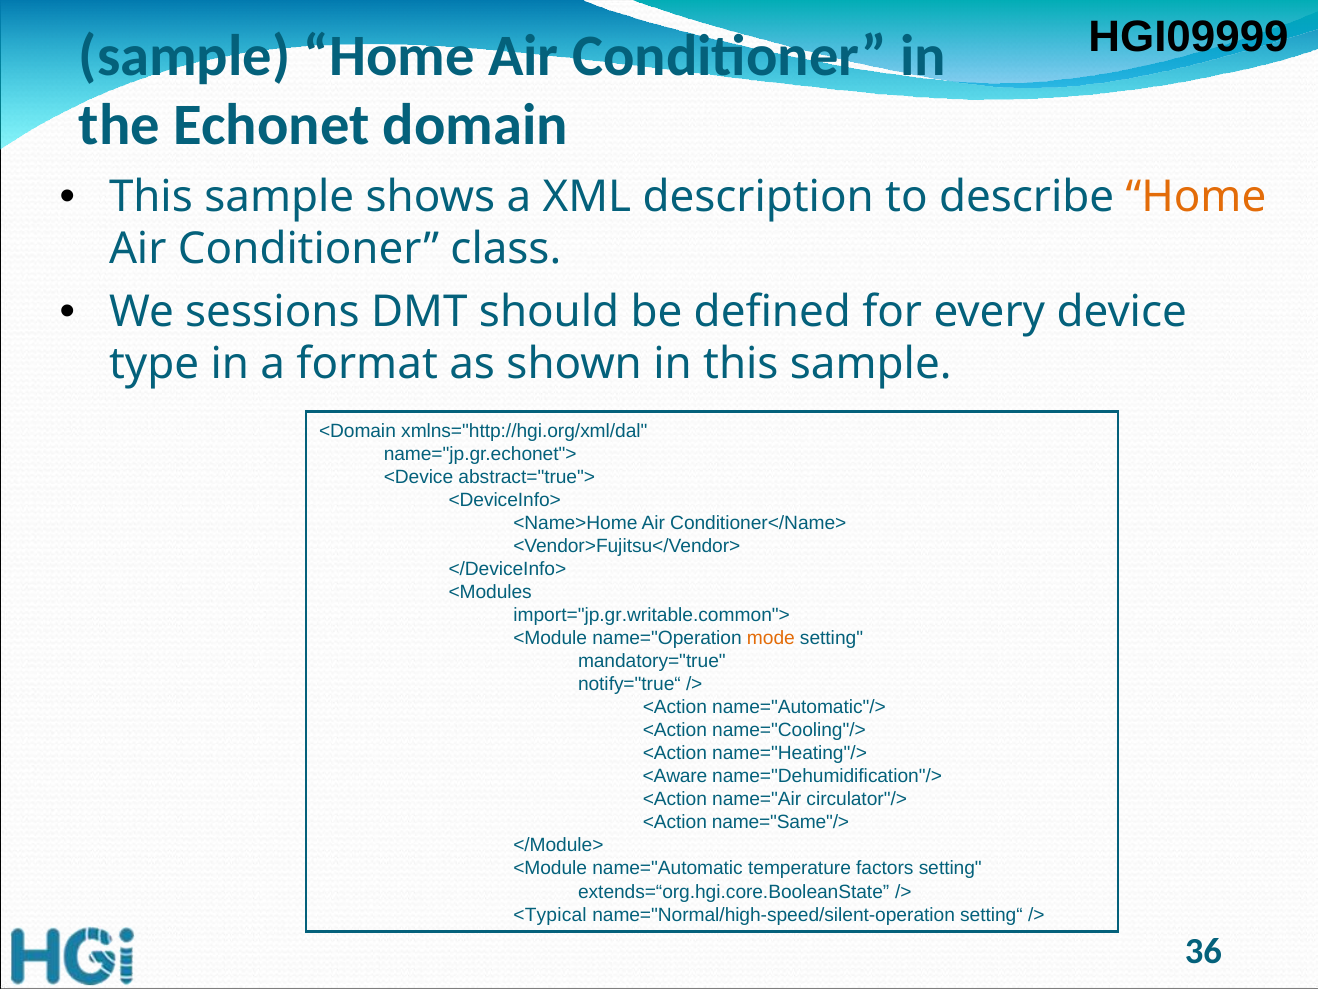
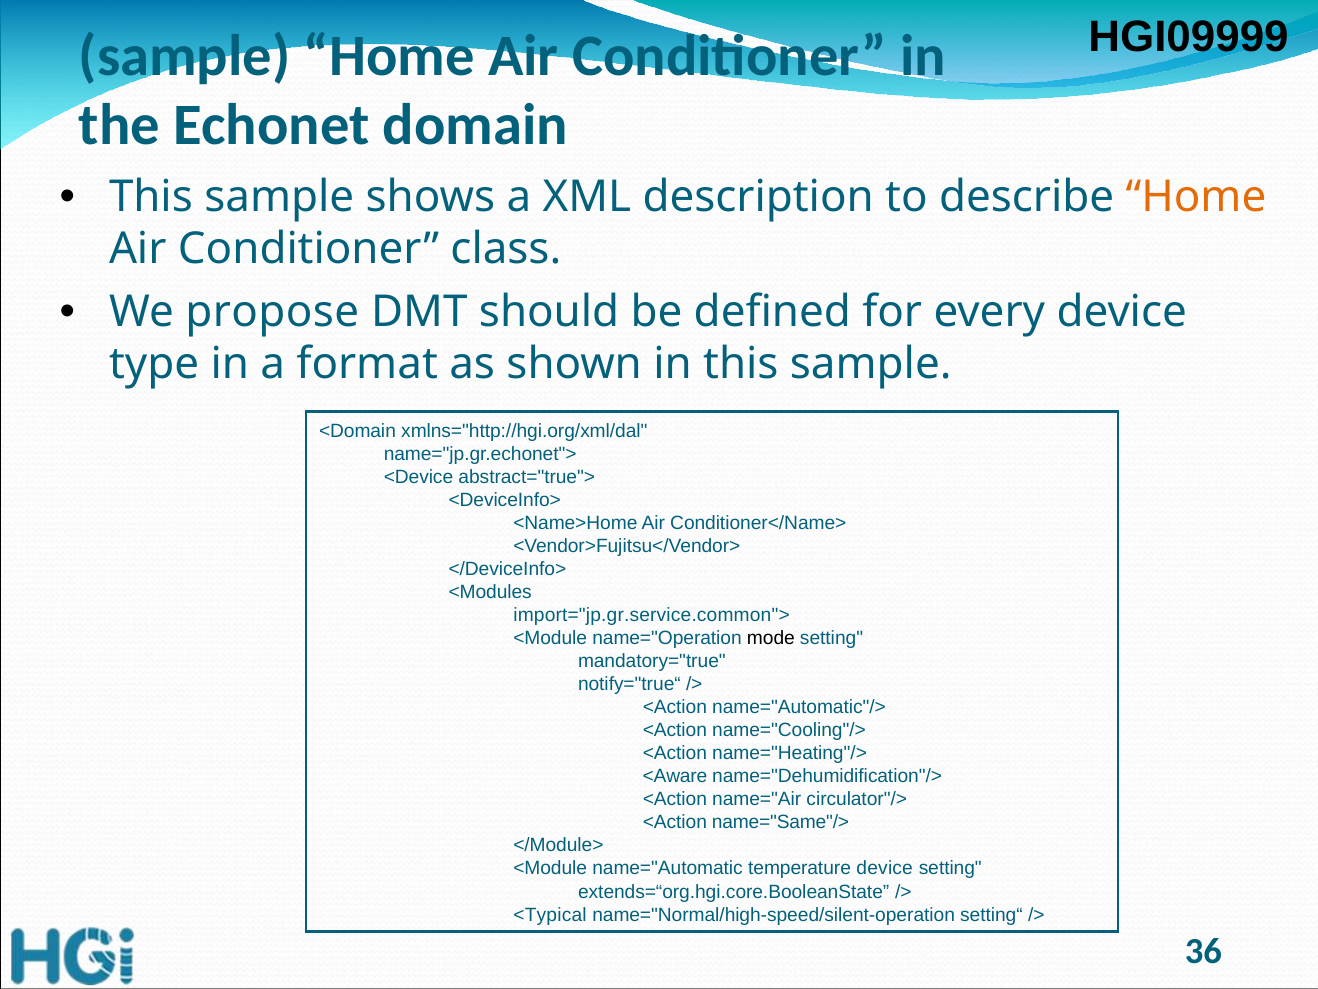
sessions: sessions -> propose (272, 312)
import="jp.gr.writable.common">: import="jp.gr.writable.common"> -> import="jp.gr.service.common"> (652, 615)
mode colour: orange -> black (771, 638)
temperature factors: factors -> device (885, 868)
